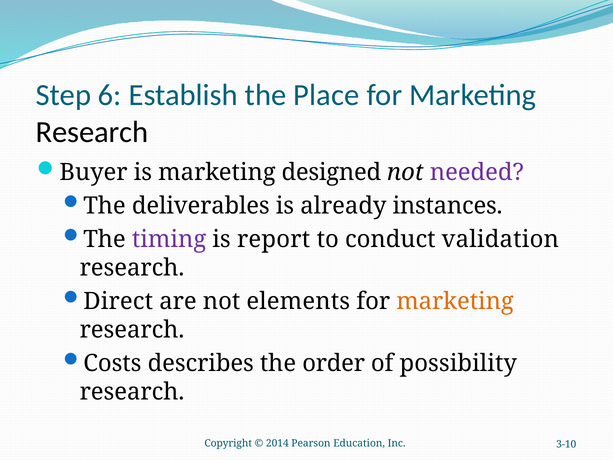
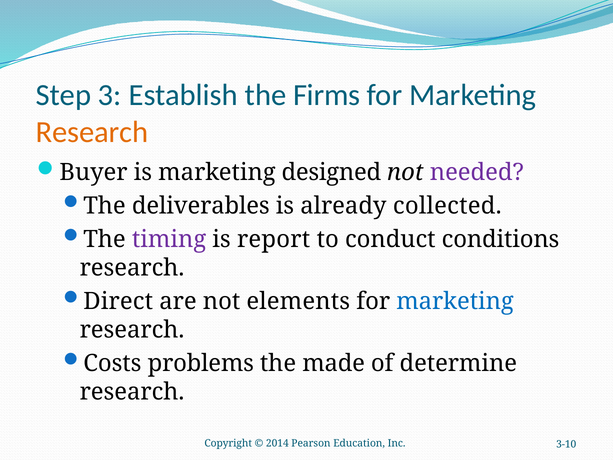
6: 6 -> 3 (110, 95)
Place: Place -> Firms (327, 95)
Research colour: black -> orange (92, 132)
instances: instances -> collected (447, 206)
validation: validation -> conditions (501, 239)
marketing colour: orange -> blue (455, 301)
describes: describes -> problems (201, 363)
order: order -> made (334, 363)
possibility: possibility -> determine (458, 363)
